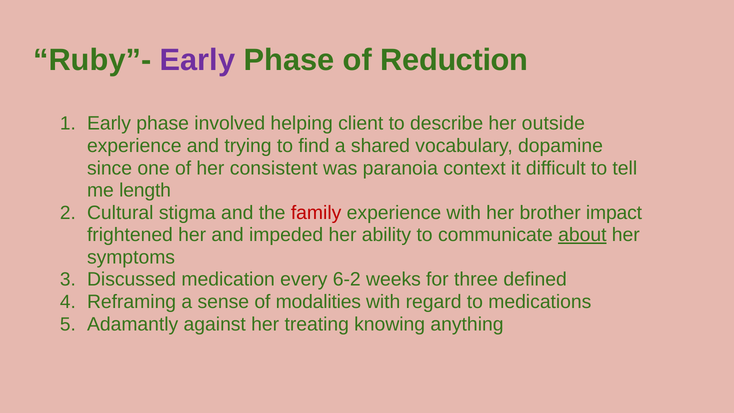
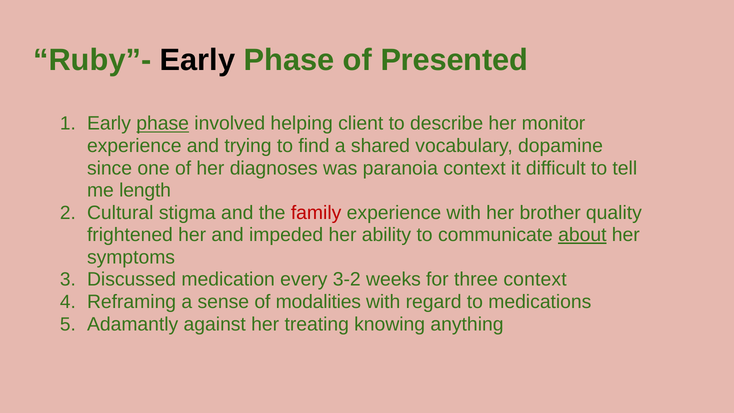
Early colour: purple -> black (197, 60)
Reduction: Reduction -> Presented (454, 60)
phase underline: none -> present (163, 124)
outside: outside -> monitor (553, 124)
consistent: consistent -> diagnoses (274, 168)
impact: impact -> quality (614, 213)
6-2: 6-2 -> 3-2 (347, 279)
three defined: defined -> context (535, 279)
